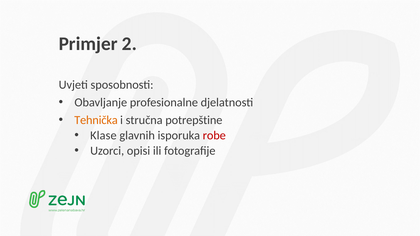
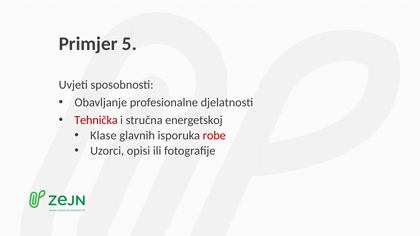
2: 2 -> 5 (129, 44)
Tehnička colour: orange -> red (96, 120)
potrepštine: potrepštine -> energetskoj (194, 120)
